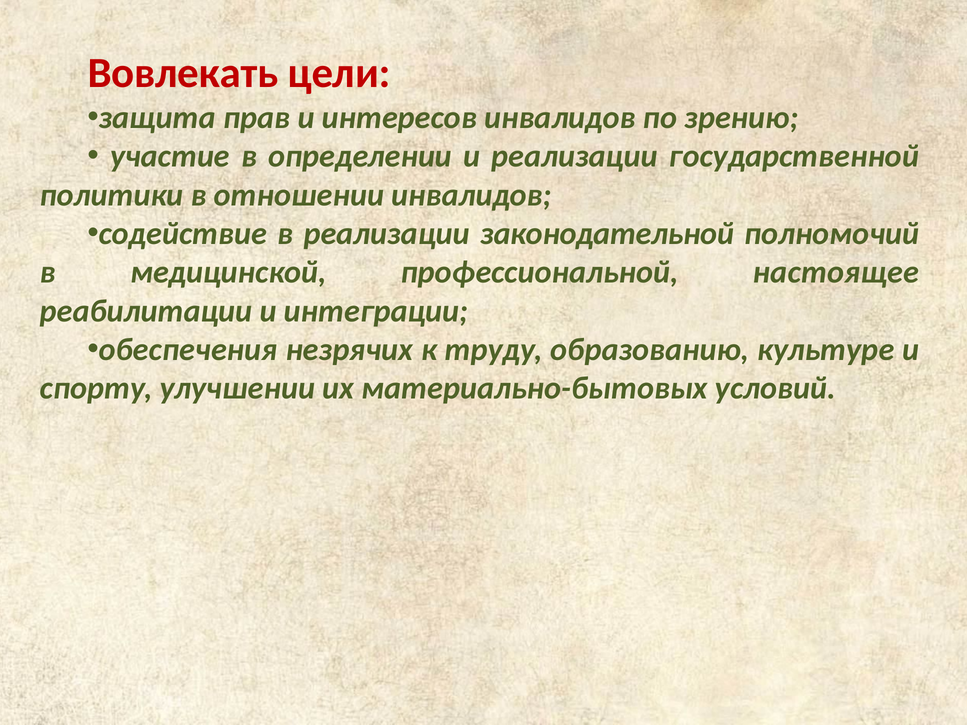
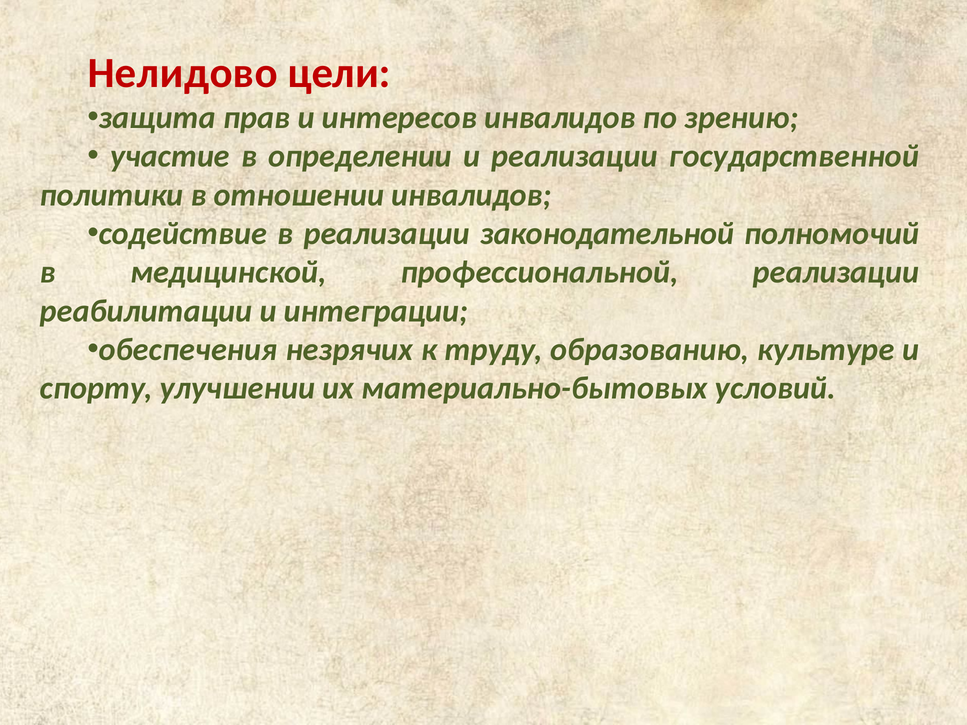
Вовлекать: Вовлекать -> Нелидово (183, 73)
профессиональной настоящее: настоящее -> реализации (836, 272)
